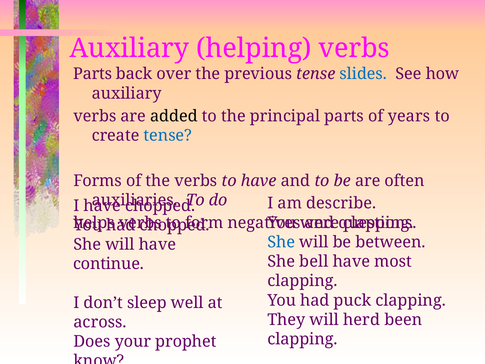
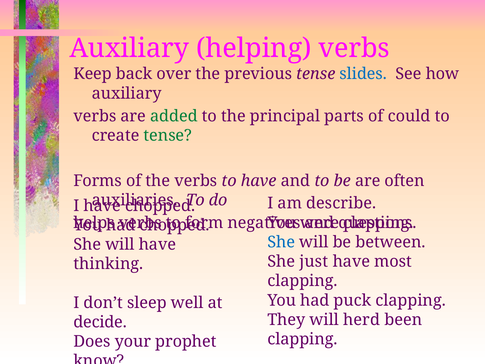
Parts: Parts -> Keep (93, 74)
added colour: black -> green (174, 116)
years: years -> could (409, 116)
tense colour: blue -> green (168, 135)
bell: bell -> just (314, 261)
continue: continue -> thinking (108, 264)
across: across -> decide (100, 322)
